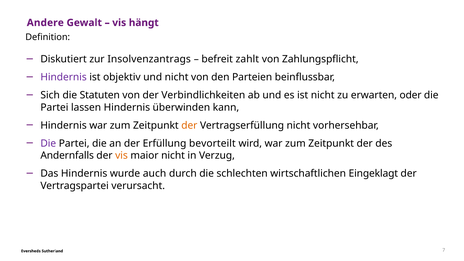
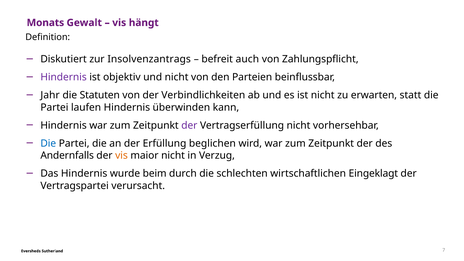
Andere: Andere -> Monats (45, 23)
zahlt: zahlt -> auch (247, 59)
Sich: Sich -> Jahr (50, 95)
oder: oder -> statt (410, 95)
lassen: lassen -> laufen (86, 107)
der colour: orange -> purple (189, 125)
Die colour: purple -> blue (48, 143)
bevorteilt: bevorteilt -> beglichen (212, 143)
auch: auch -> beim (155, 173)
